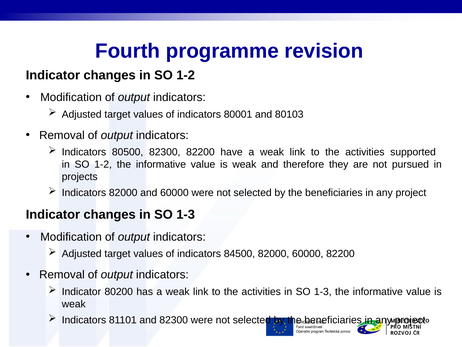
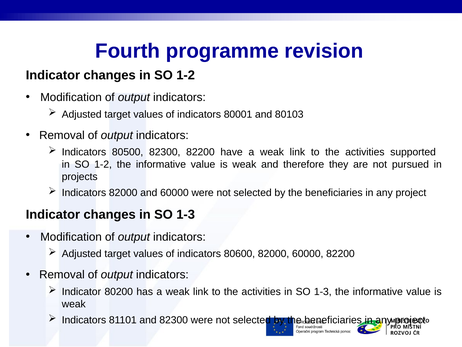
84500: 84500 -> 80600 (239, 254)
